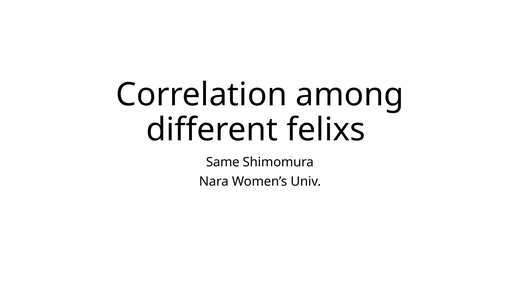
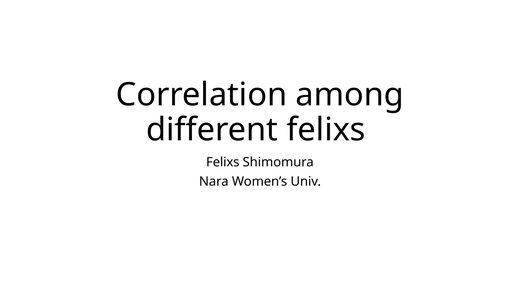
Same: Same -> Felixs (223, 163)
